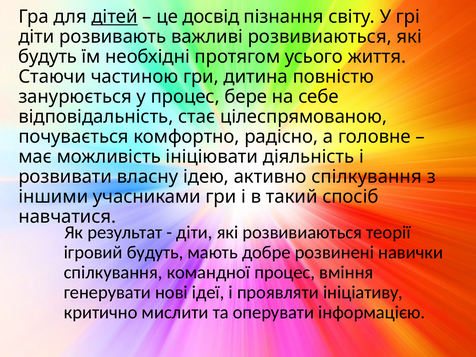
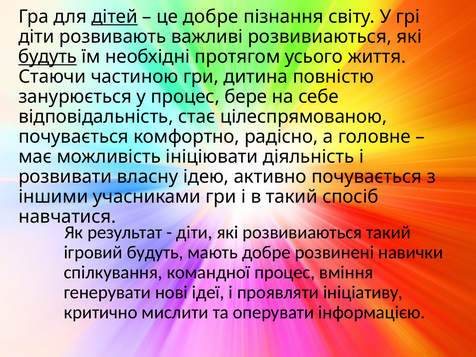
це досвід: досвід -> добре (211, 17)
будуть underline: none -> present (48, 57)
активно спілкування: спілкування -> почувається (367, 177)
розвивиаються теорії: теорії -> такий (388, 232)
